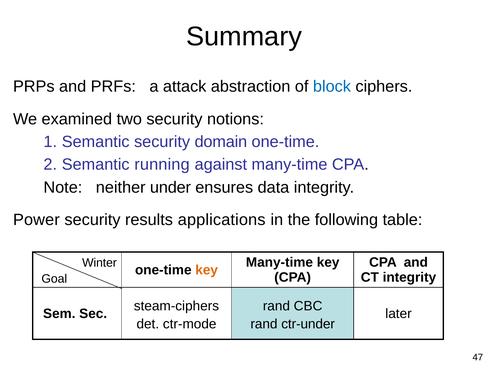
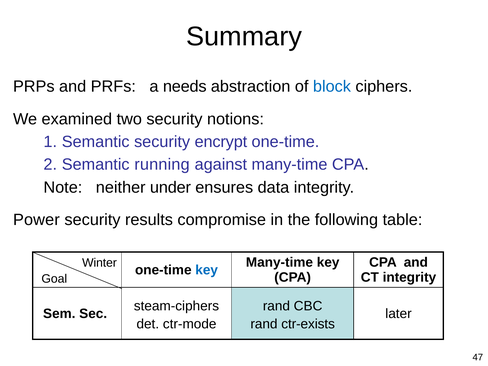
attack: attack -> needs (185, 87)
domain: domain -> encrypt (221, 142)
applications: applications -> compromise (222, 220)
key colour: orange -> blue (207, 270)
ctr-under: ctr-under -> ctr-exists (308, 324)
